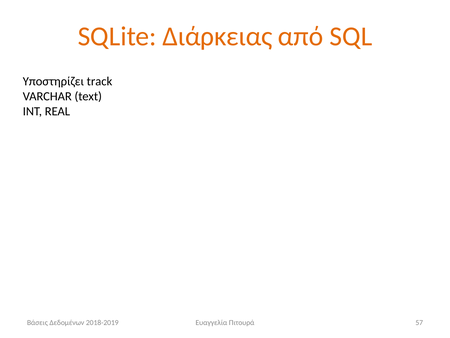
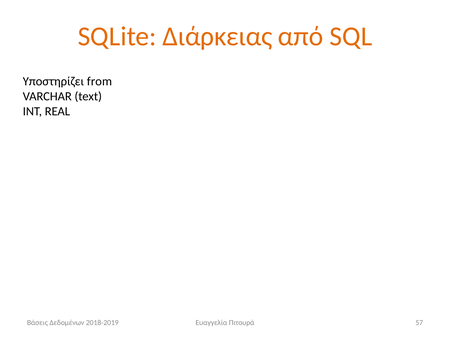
track: track -> from (99, 81)
